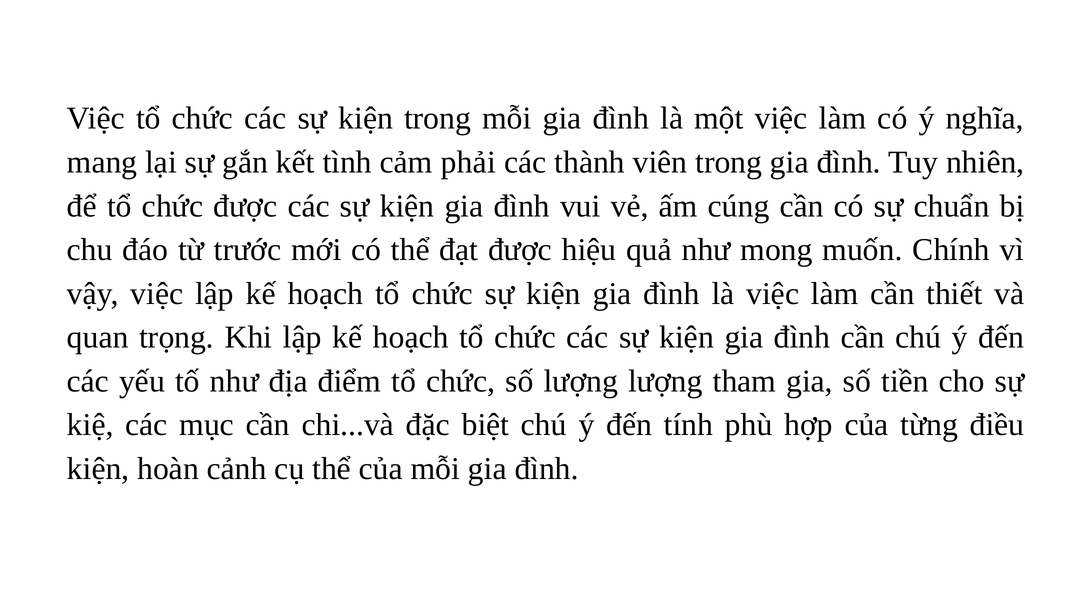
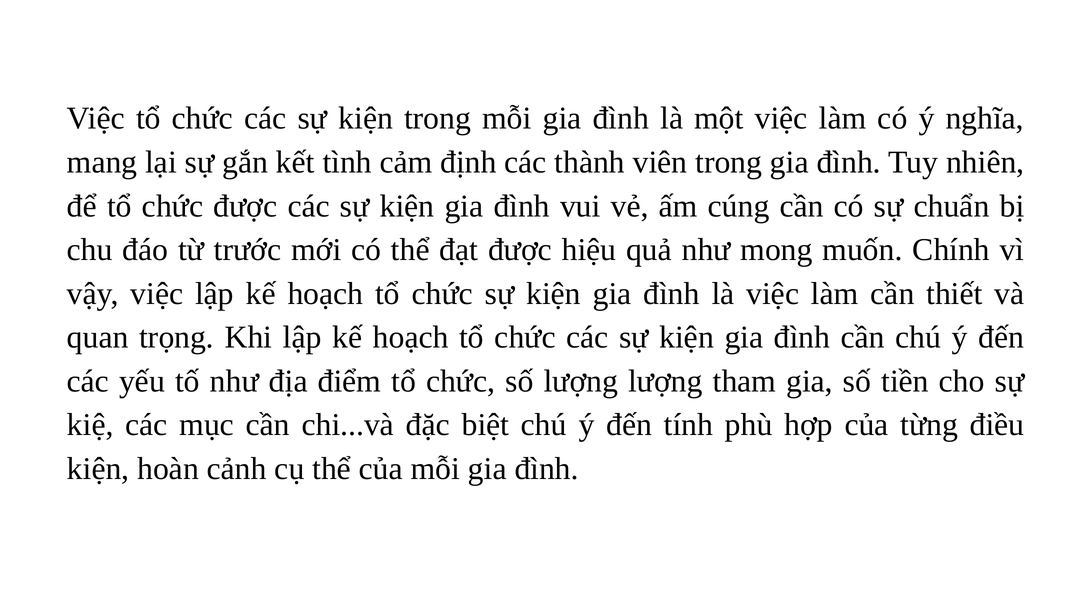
phải: phải -> định (469, 162)
